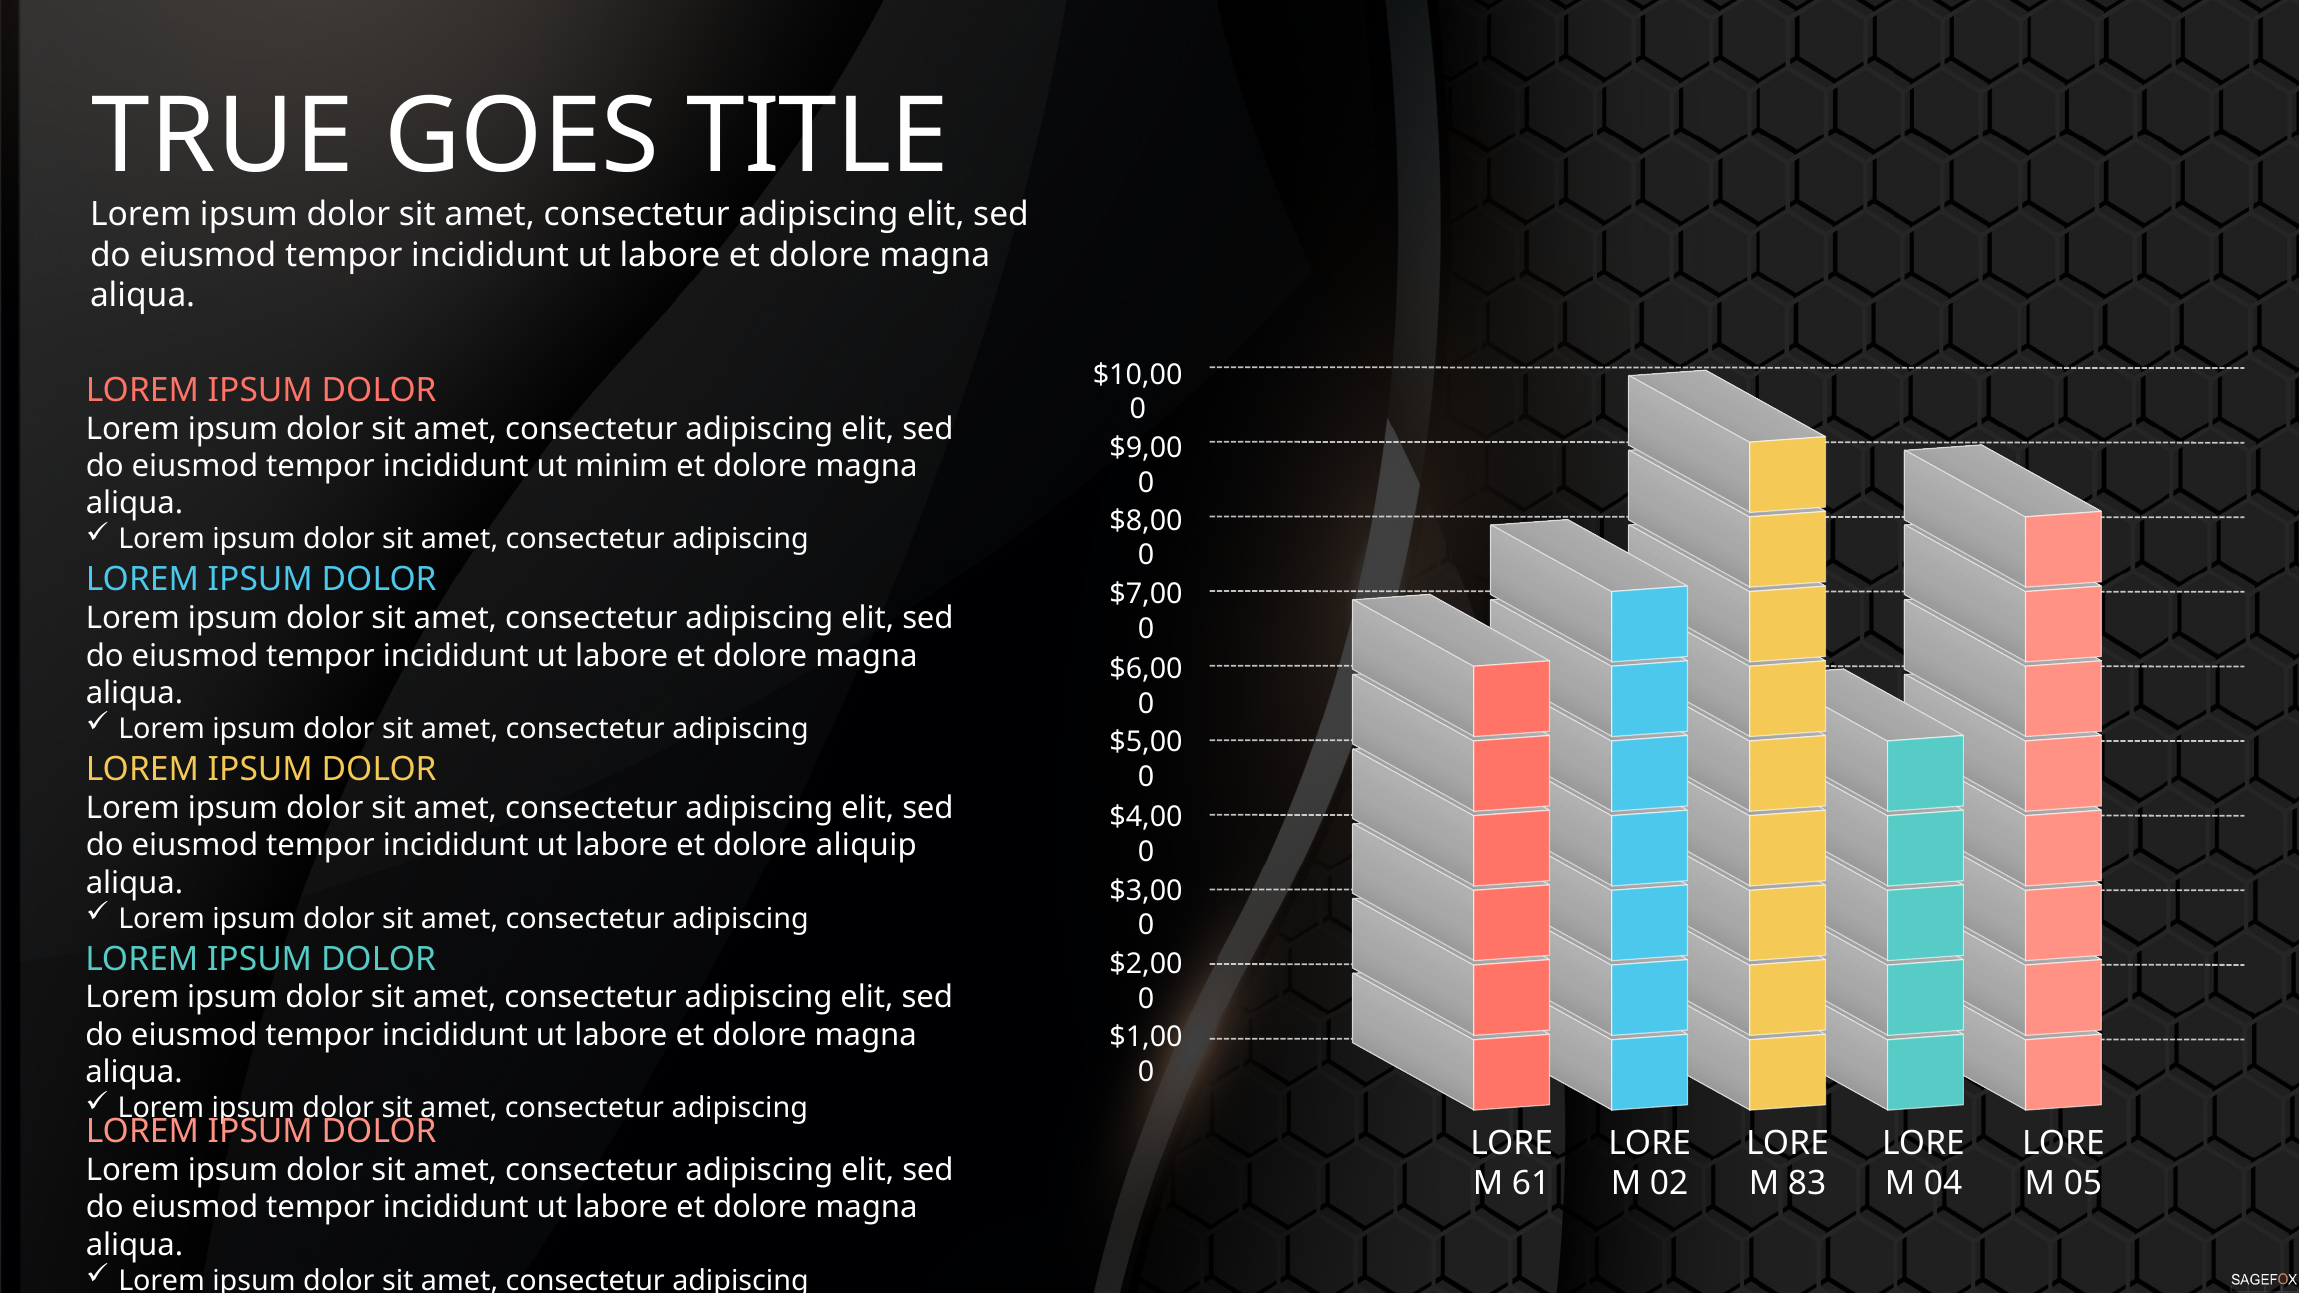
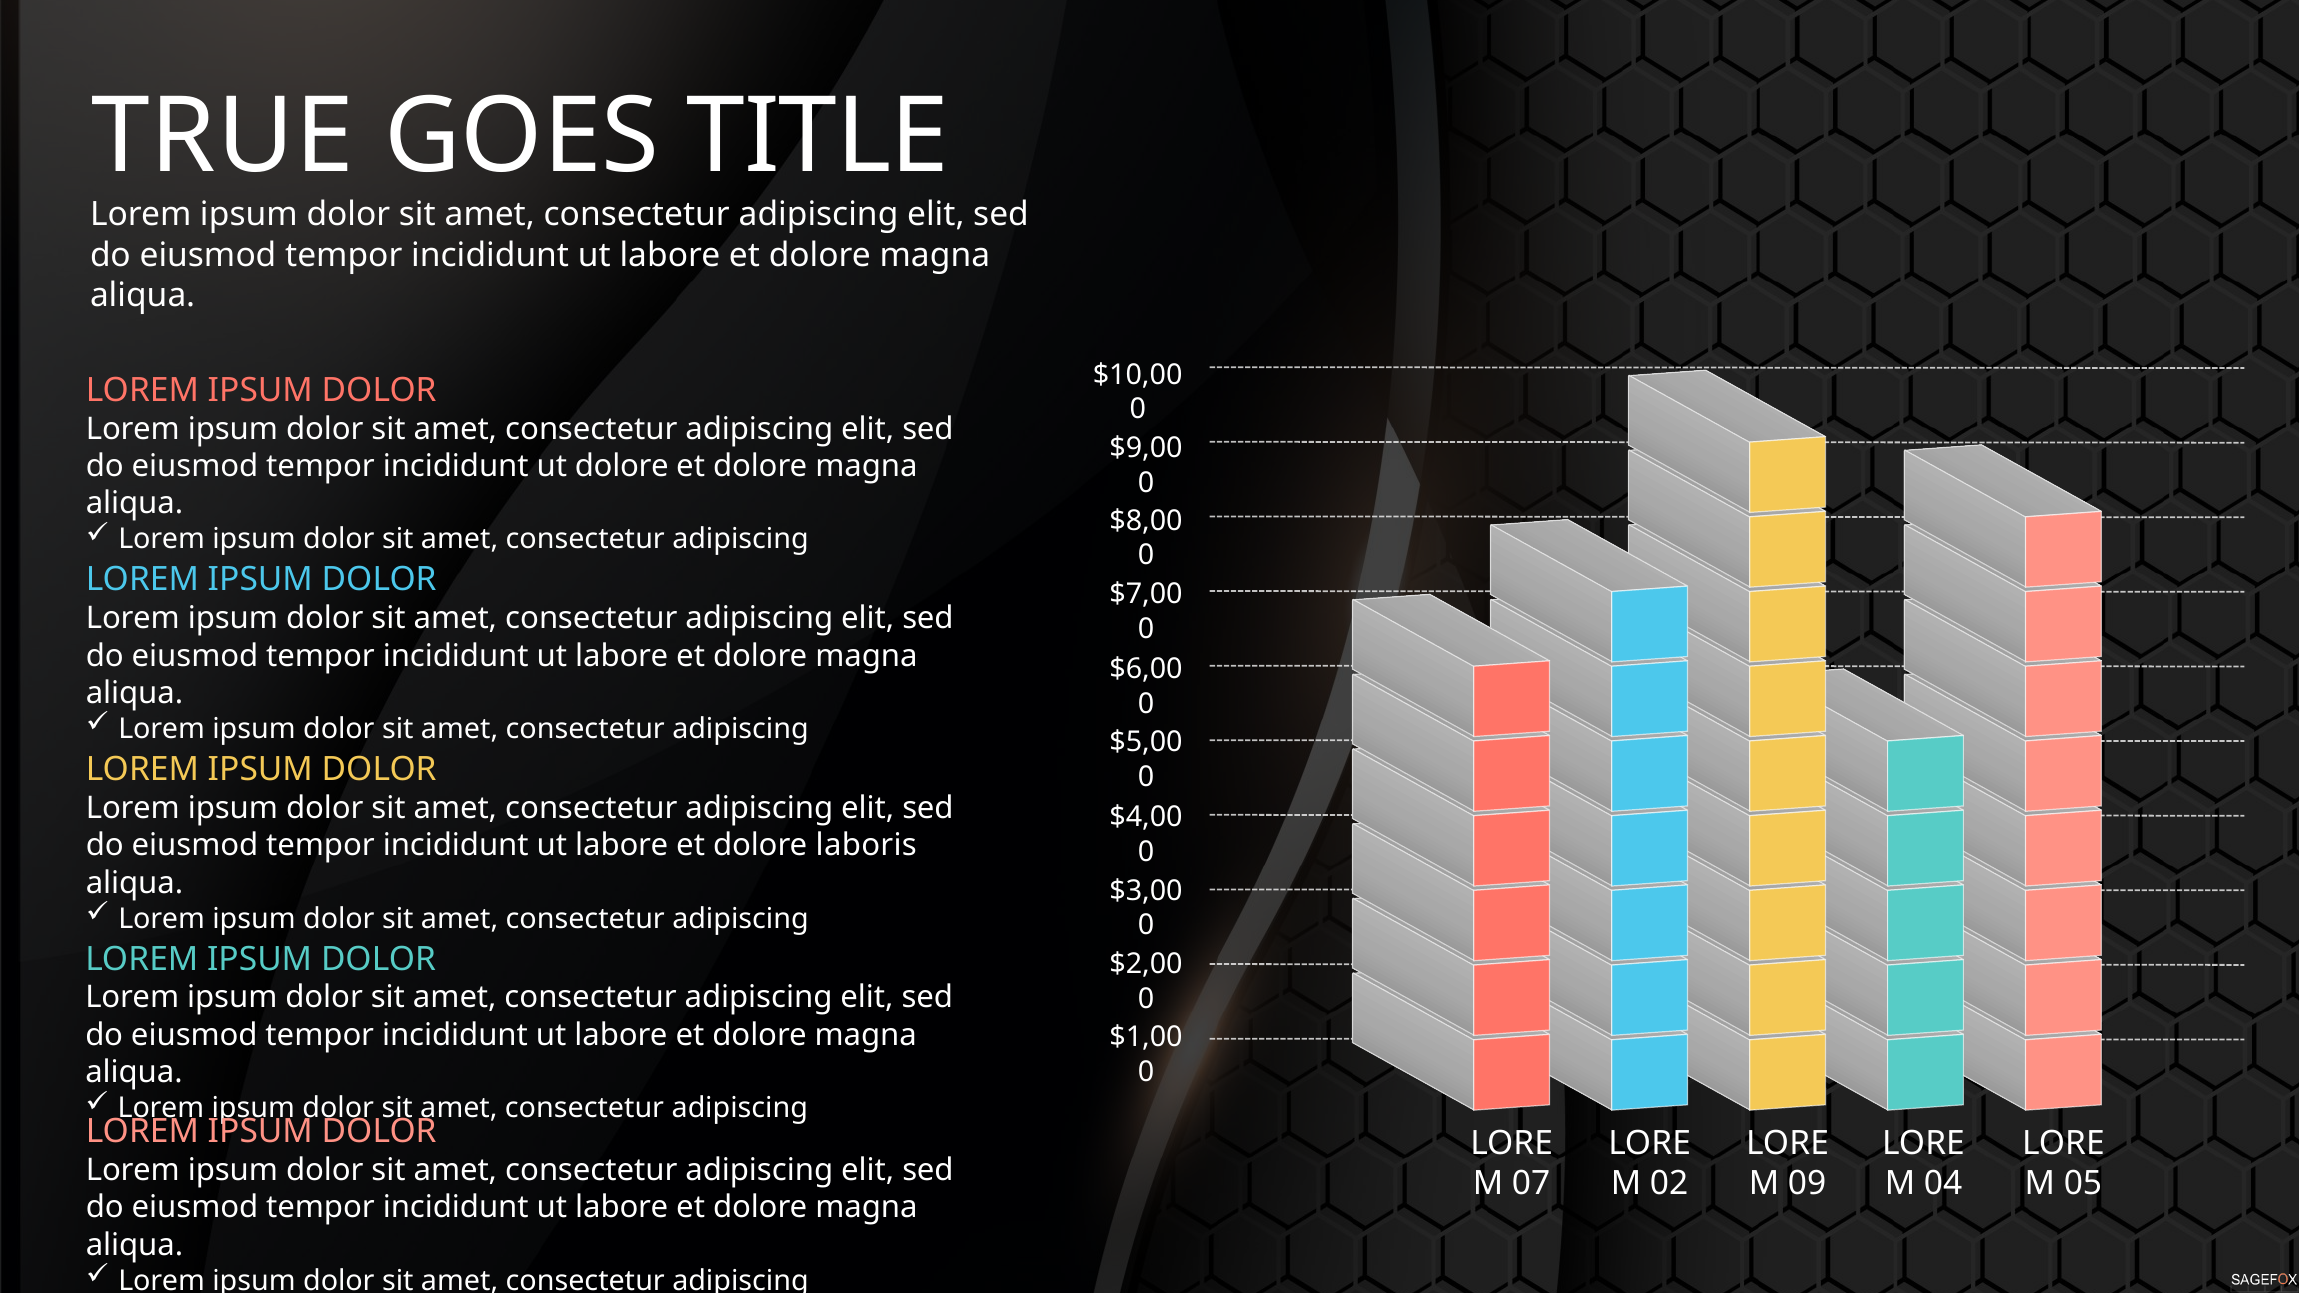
ut minim: minim -> dolore (622, 466)
aliquip: aliquip -> laboris (866, 846)
61: 61 -> 07 (1531, 1183)
83: 83 -> 09 (1807, 1183)
